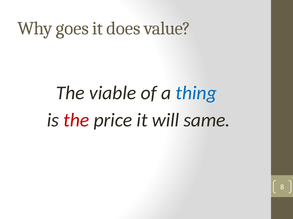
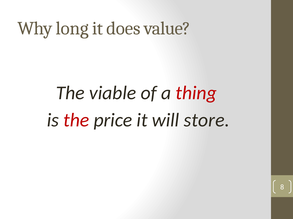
goes: goes -> long (72, 28)
thing colour: blue -> red (196, 93)
same: same -> store (207, 121)
